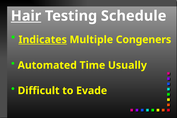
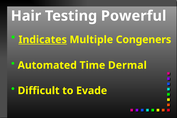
Hair underline: present -> none (26, 16)
Schedule: Schedule -> Powerful (134, 16)
Usually: Usually -> Dermal (127, 65)
